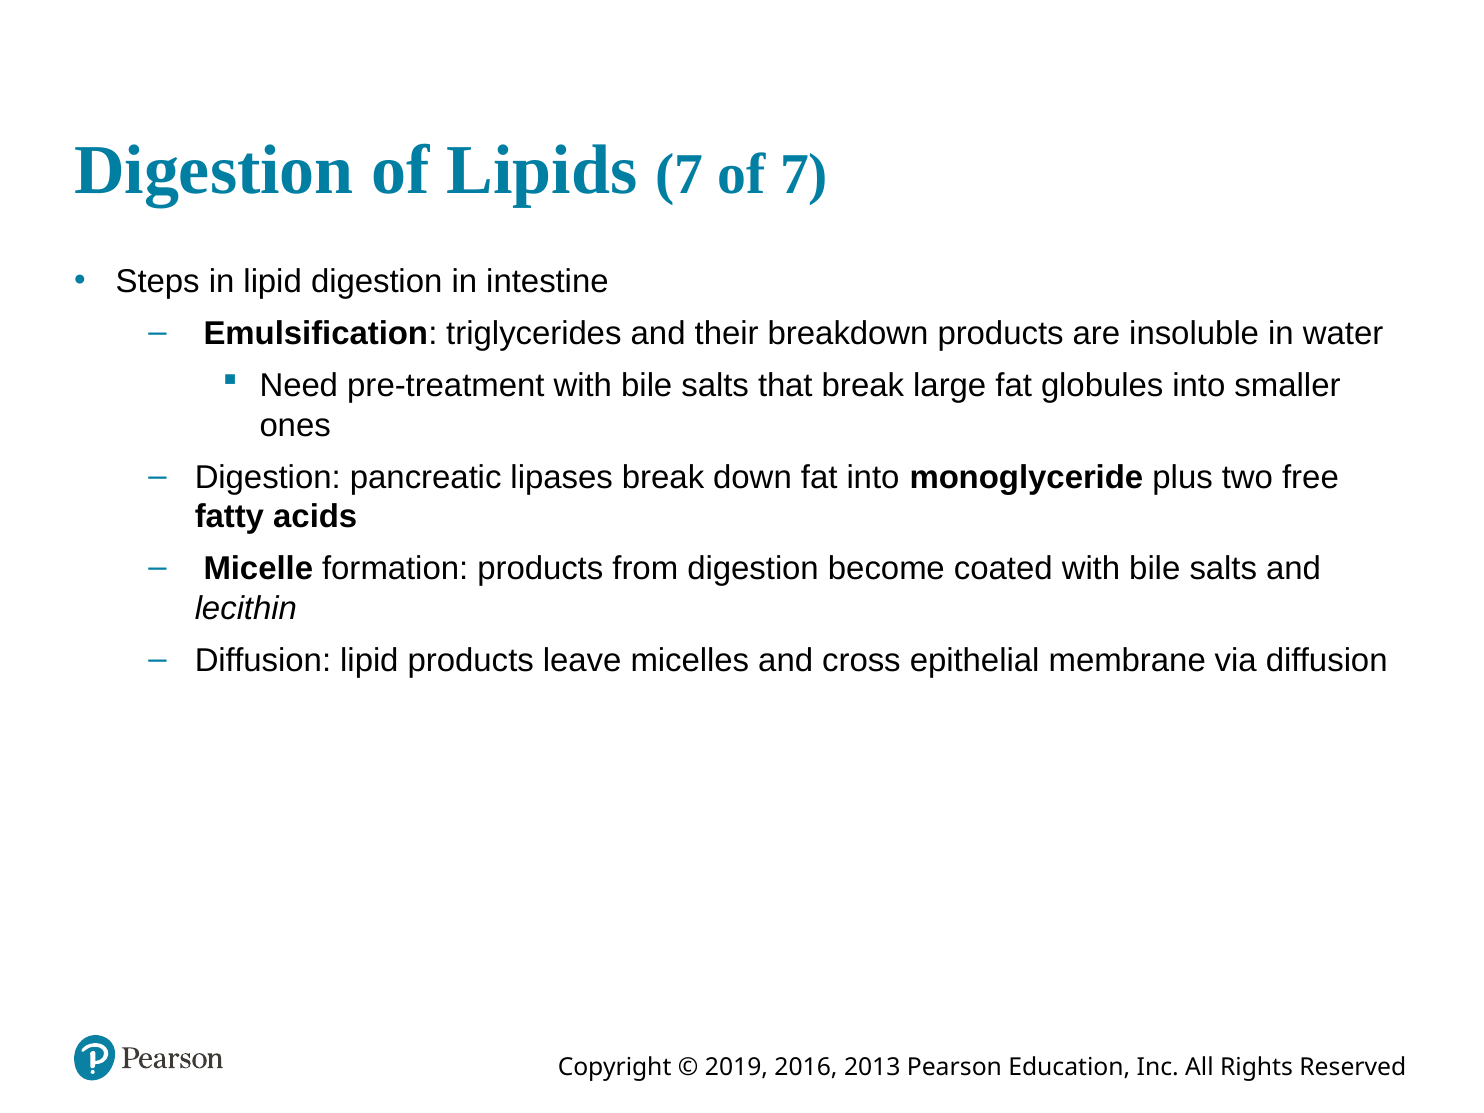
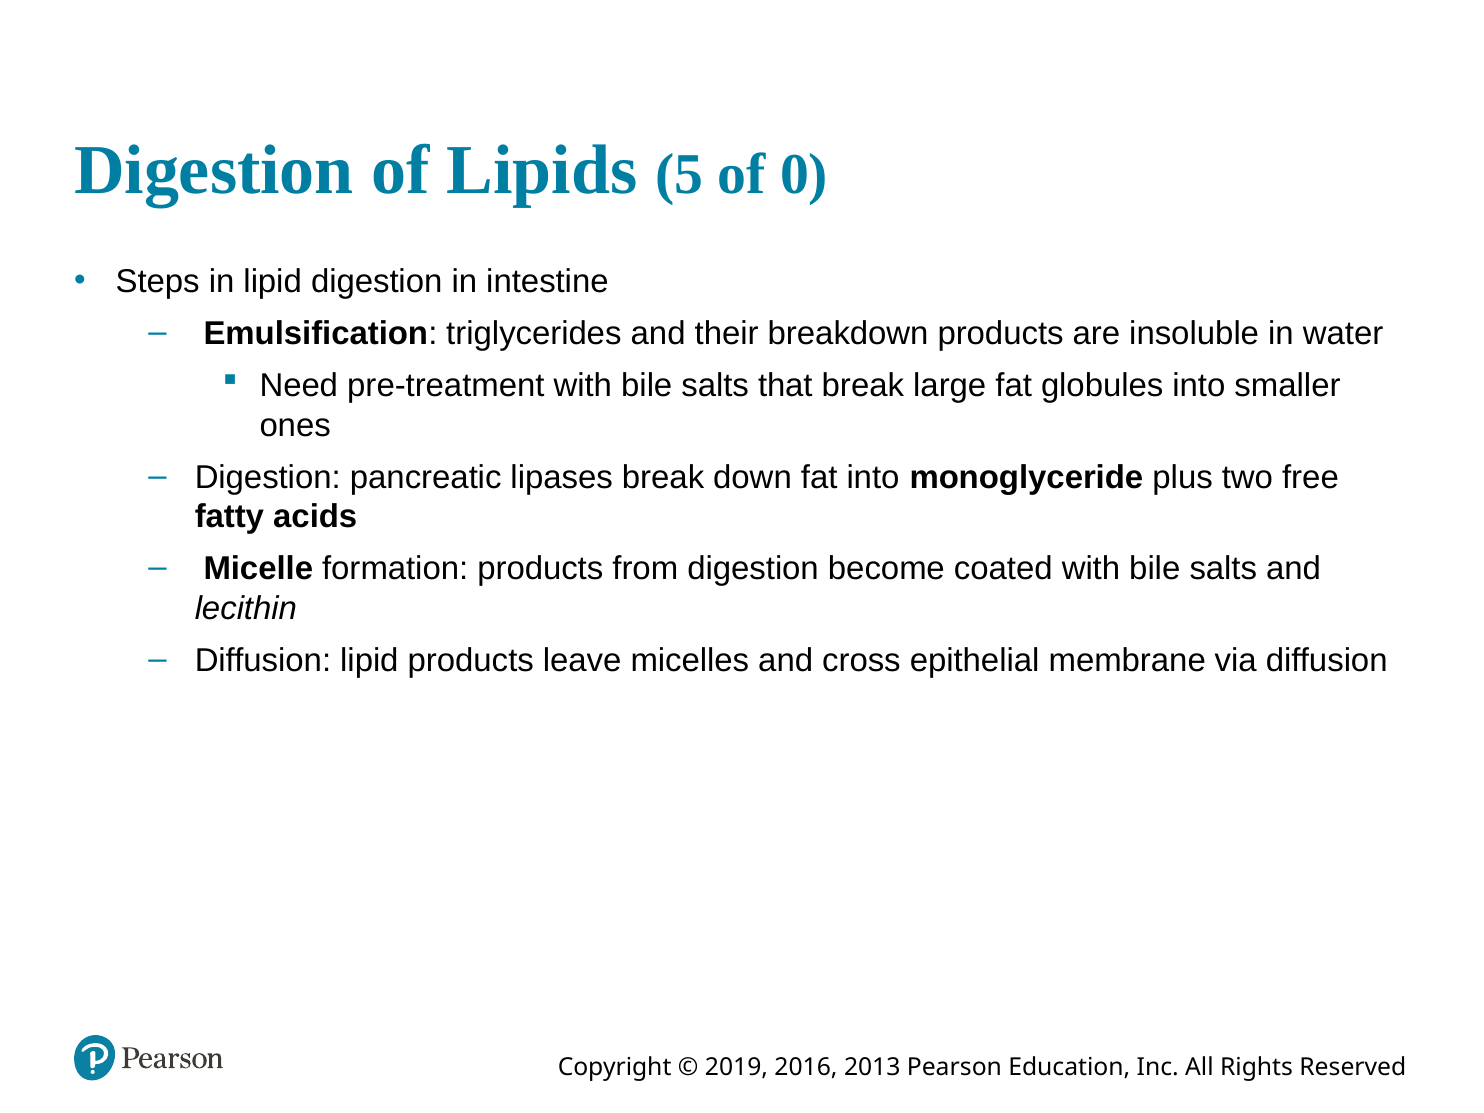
Lipids 7: 7 -> 5 (679, 174)
of 7: 7 -> 0 (804, 174)
